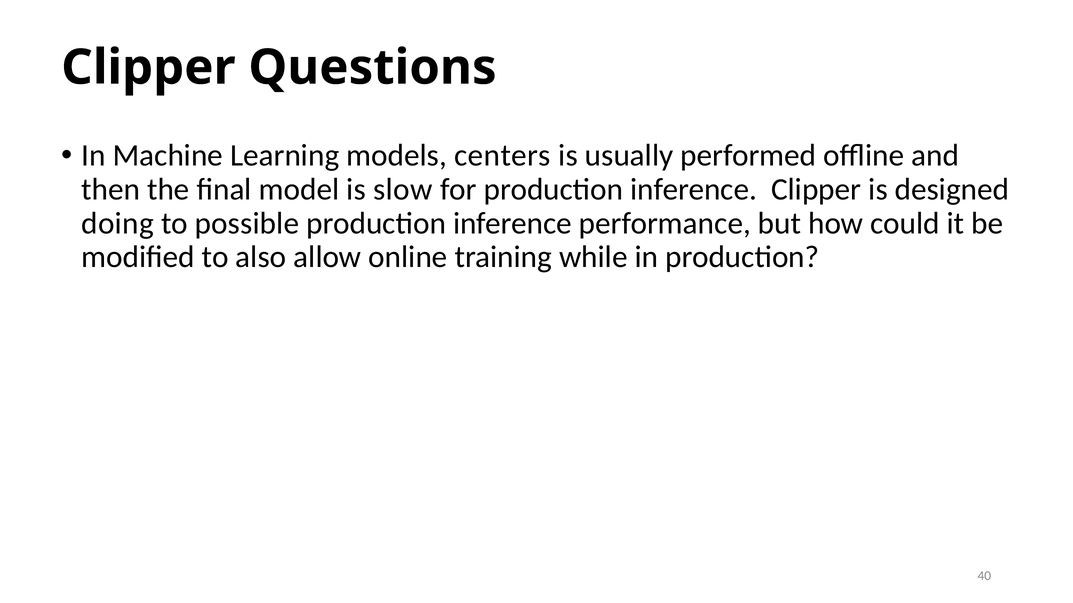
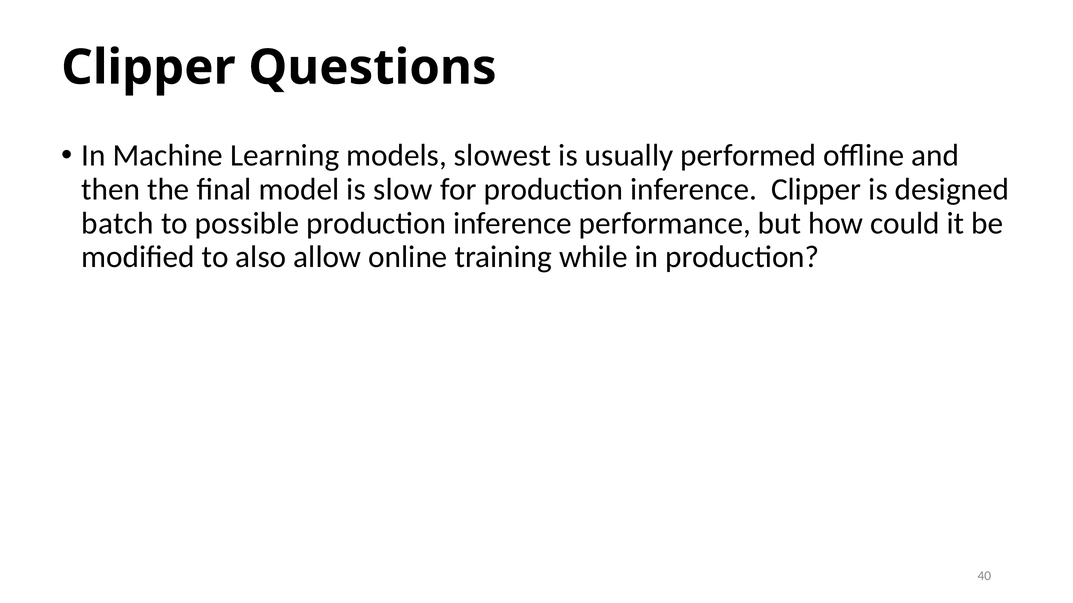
centers: centers -> slowest (503, 156)
doing: doing -> batch (118, 223)
